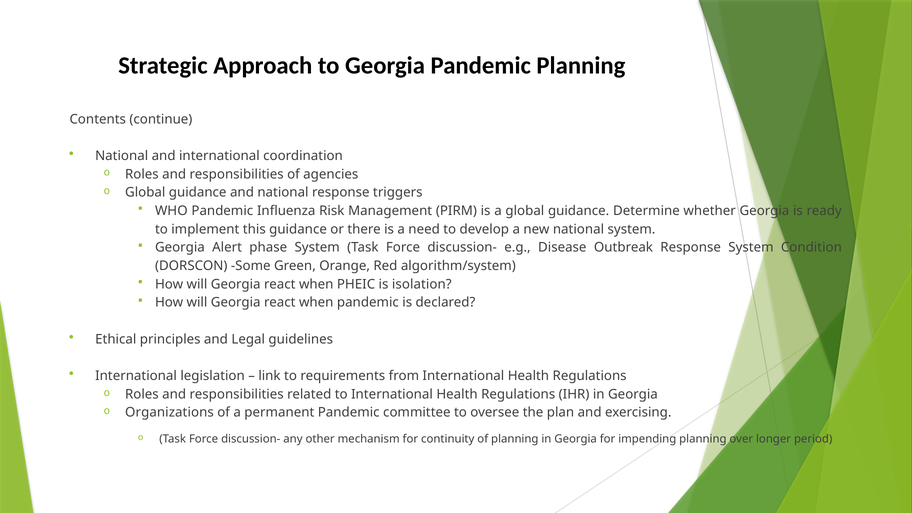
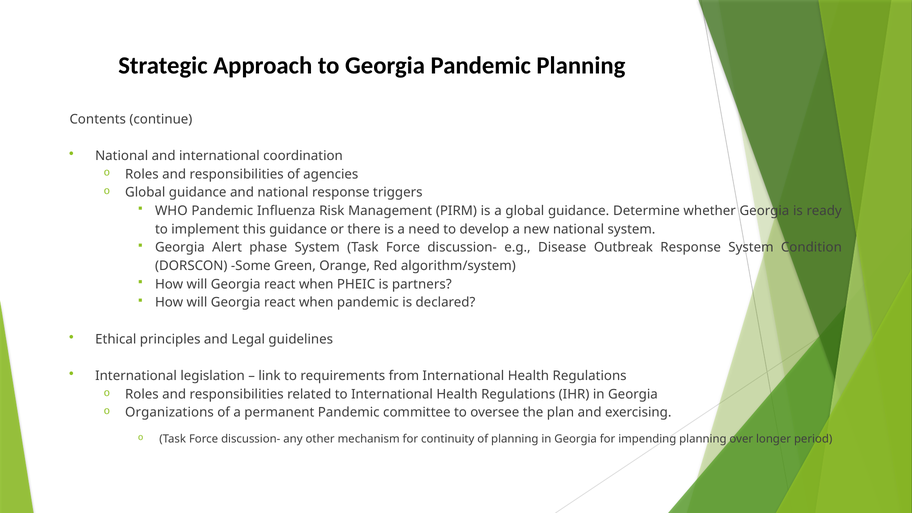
isolation: isolation -> partners (422, 284)
